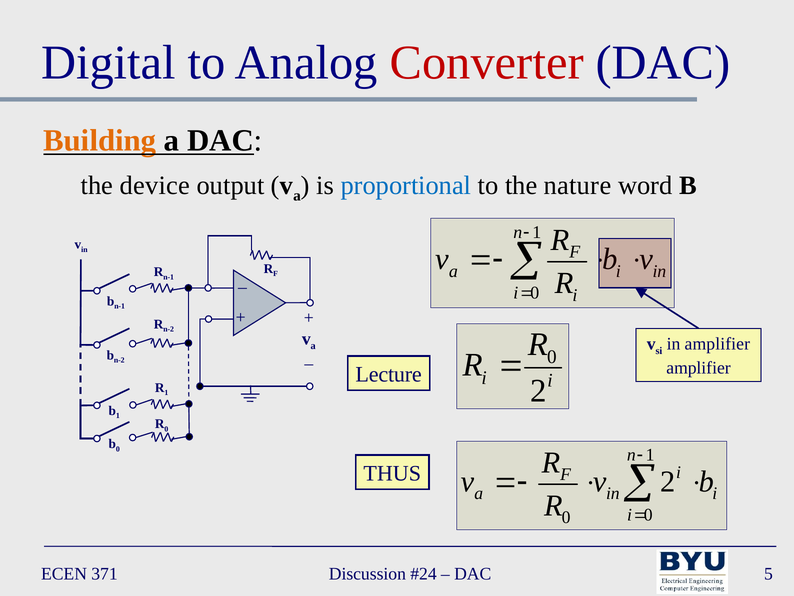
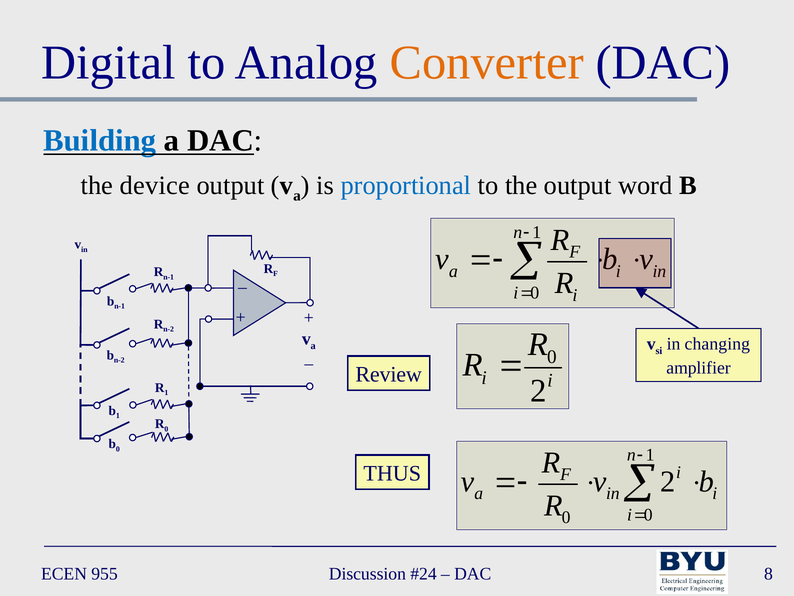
Converter colour: red -> orange (487, 63)
Building colour: orange -> blue (100, 140)
the nature: nature -> output (578, 185)
in amplifier: amplifier -> changing (717, 344)
Lecture: Lecture -> Review (389, 374)
371: 371 -> 955 (105, 574)
5: 5 -> 8 (768, 574)
